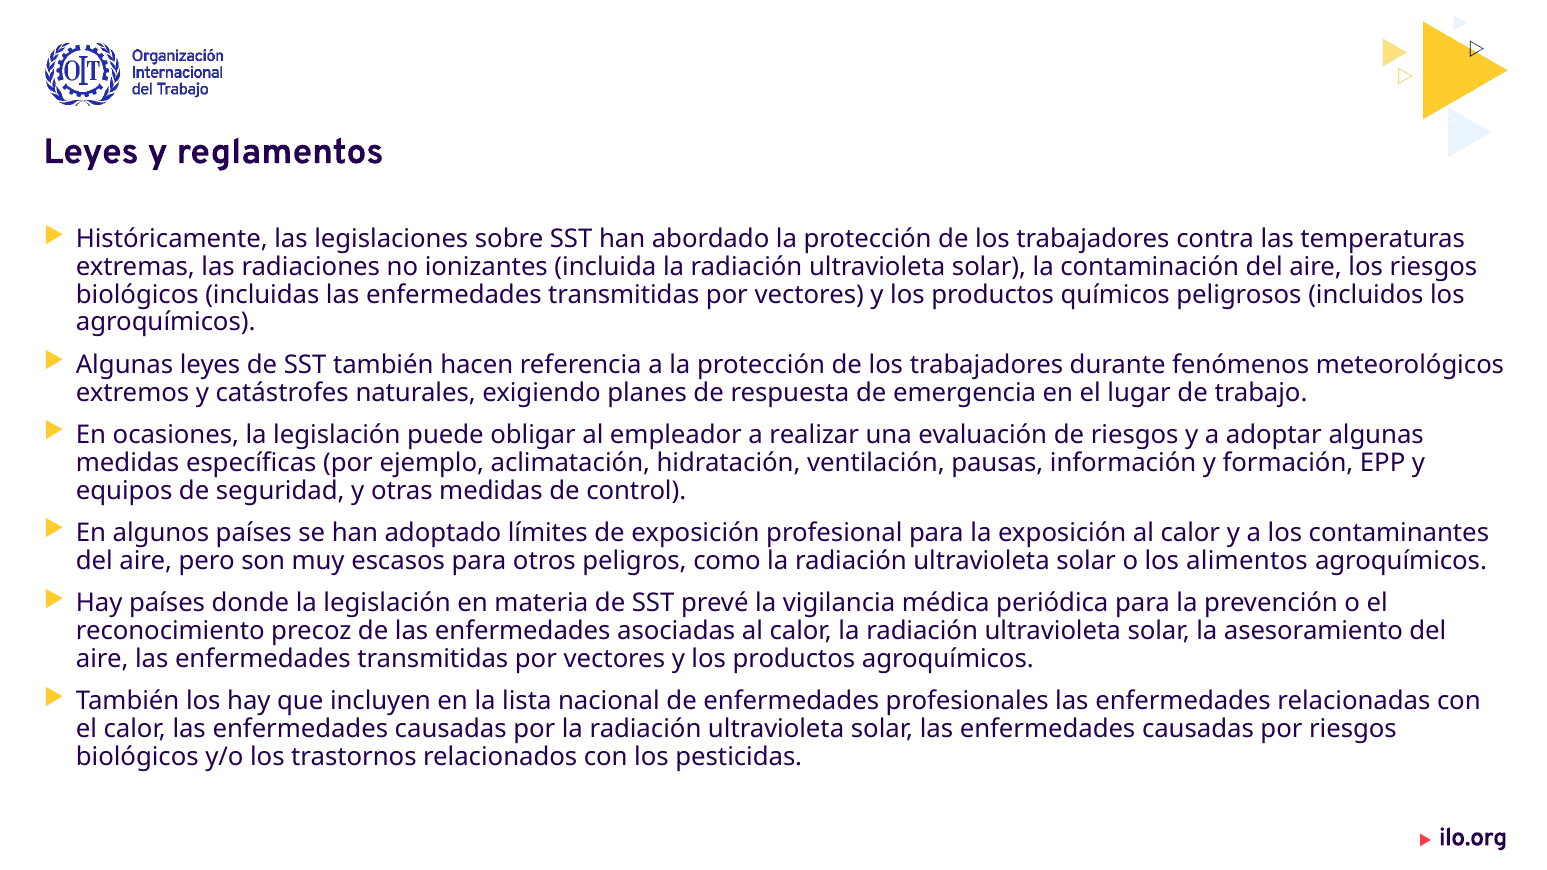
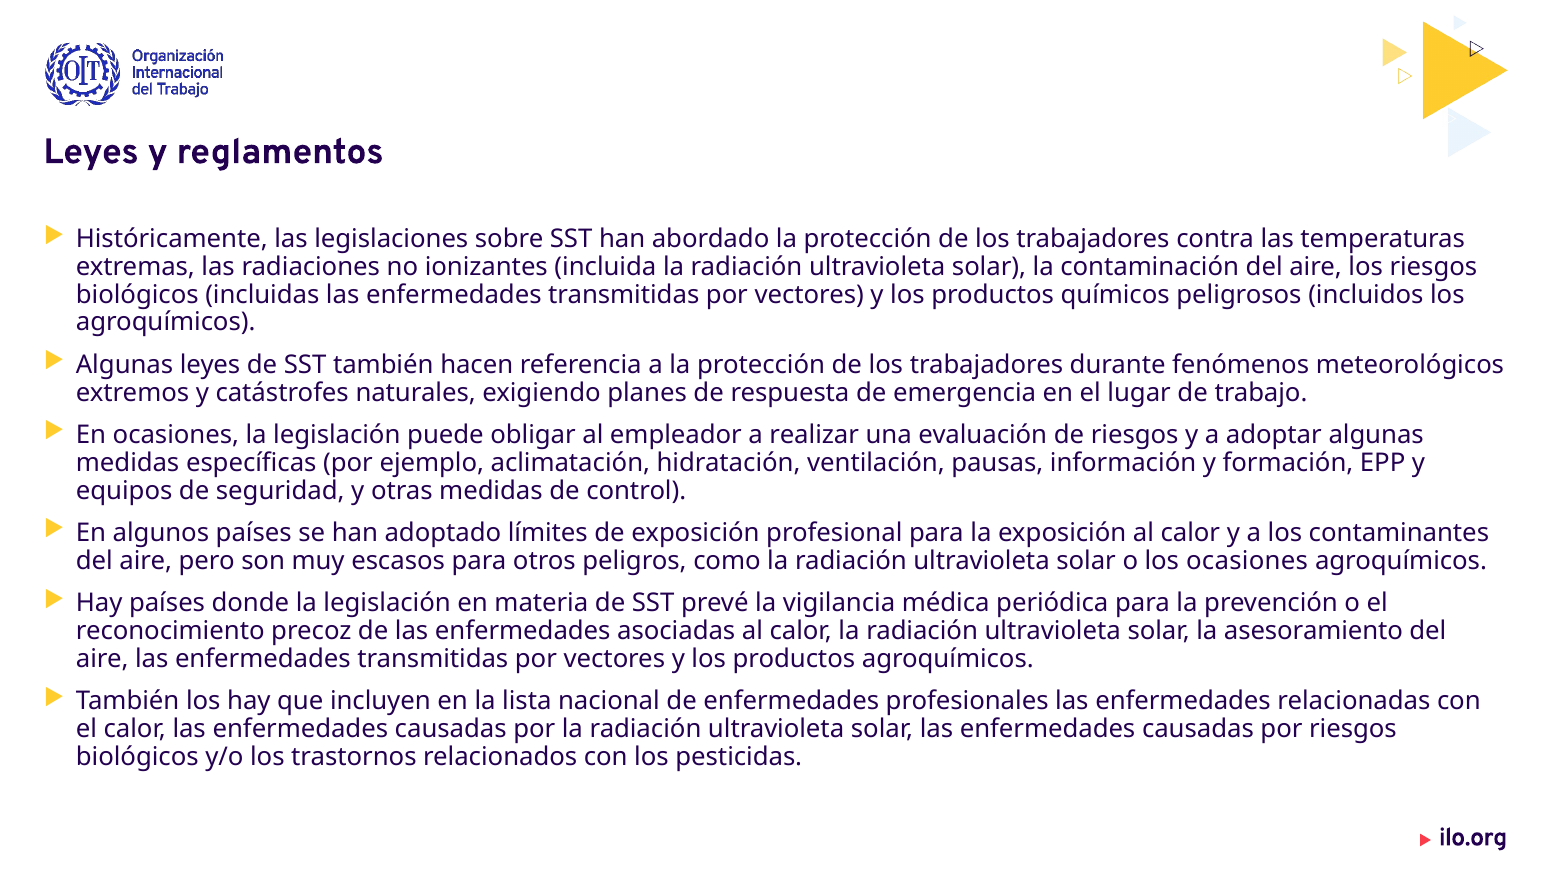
los alimentos: alimentos -> ocasiones (1247, 561)
